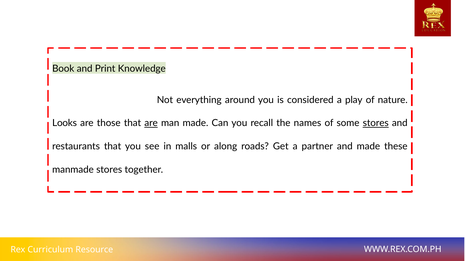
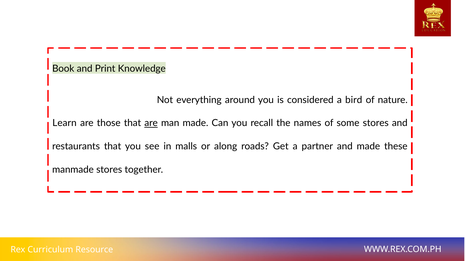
play: play -> bird (354, 100)
Looks: Looks -> Learn (64, 123)
stores underline: present -> none (376, 123)
